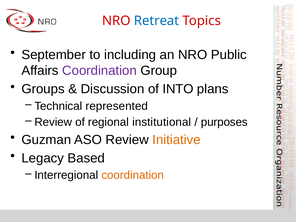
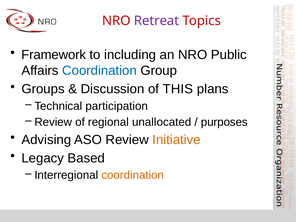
Retreat colour: blue -> purple (157, 21)
September: September -> Framework (54, 55)
Coordination colour: purple -> blue (99, 71)
INTO: INTO -> THIS (178, 89)
represented: represented -> participation (117, 106)
institutional: institutional -> unallocated (162, 122)
Guzman: Guzman -> Advising (46, 140)
